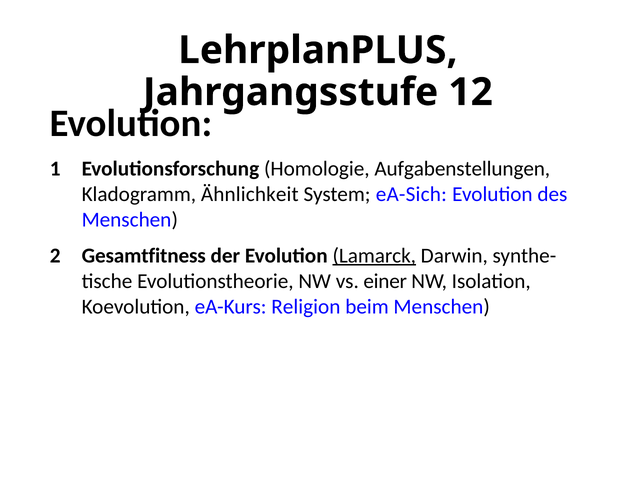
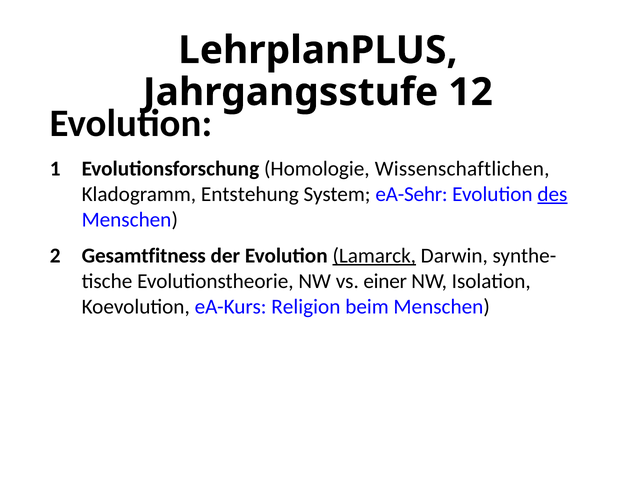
Aufgabenstellungen: Aufgabenstellungen -> Wissenschaftlichen (462, 169)
Ähnlichkeit: Ähnlichkeit -> Entstehung (250, 194)
eA-Sich: eA-Sich -> eA-Sehr (412, 194)
des underline: none -> present (552, 194)
